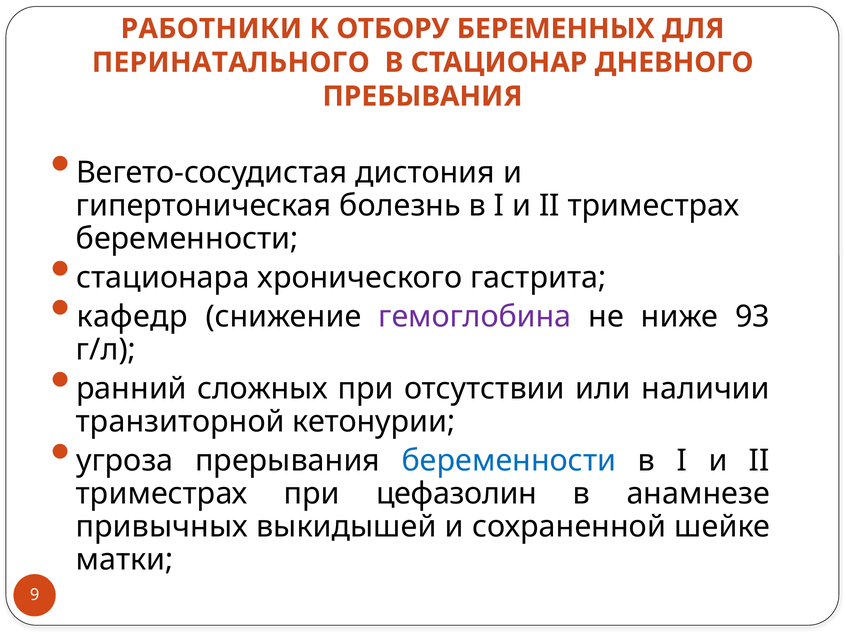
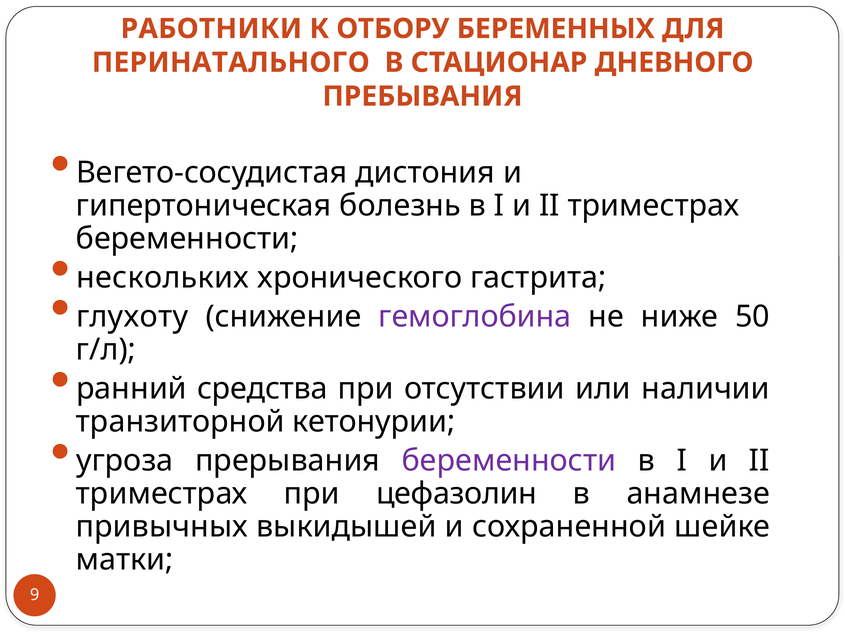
стационара: стационара -> нескольких (163, 277)
кафедр: кафедр -> глухоту (132, 316)
93: 93 -> 50 (752, 316)
сложных: сложных -> средства (262, 388)
беременности colour: blue -> purple (509, 460)
